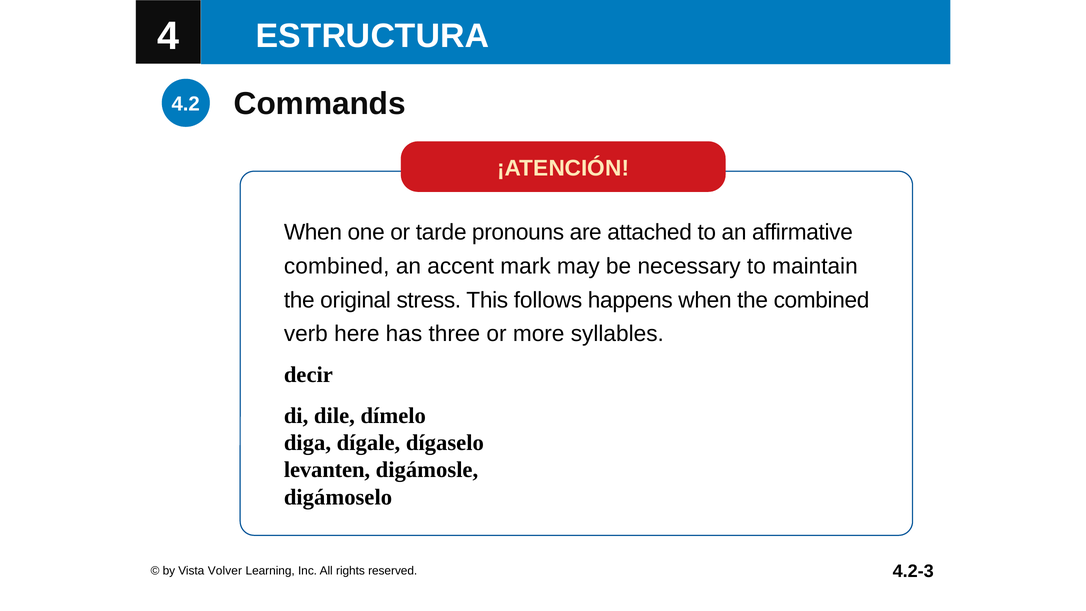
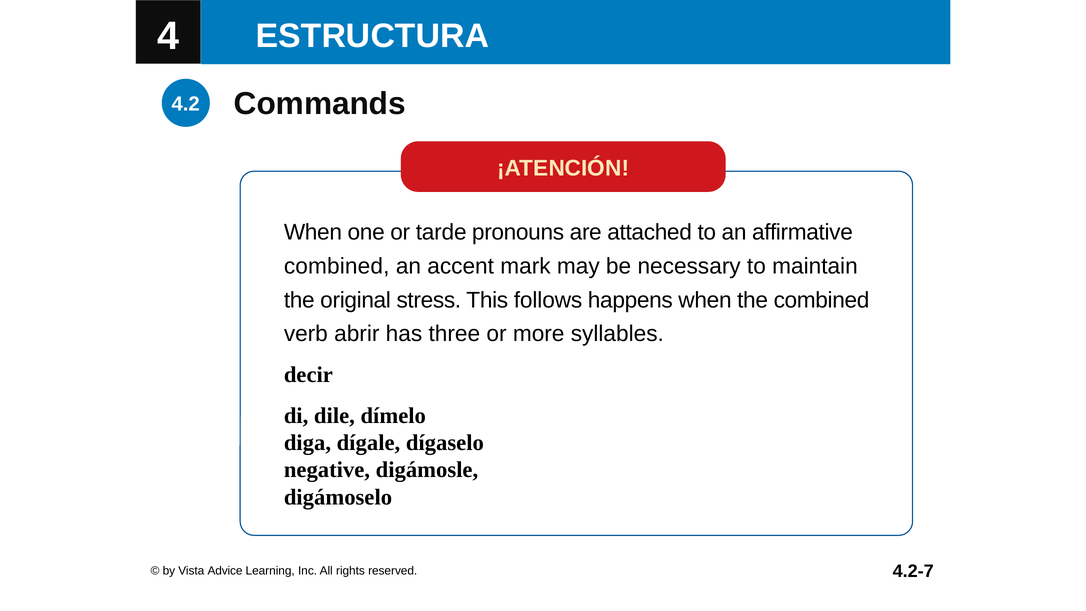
here: here -> abrir (357, 334)
levanten: levanten -> negative (327, 470)
Volver: Volver -> Advice (225, 571)
4.2-3: 4.2-3 -> 4.2-7 (913, 571)
